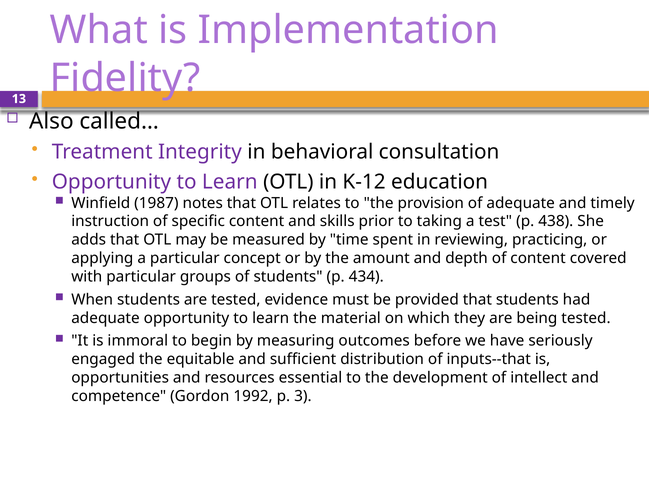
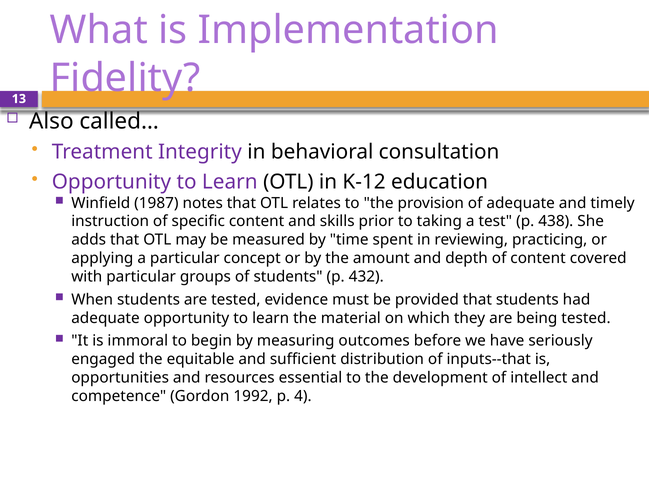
434: 434 -> 432 (366, 276)
3: 3 -> 4 (303, 396)
